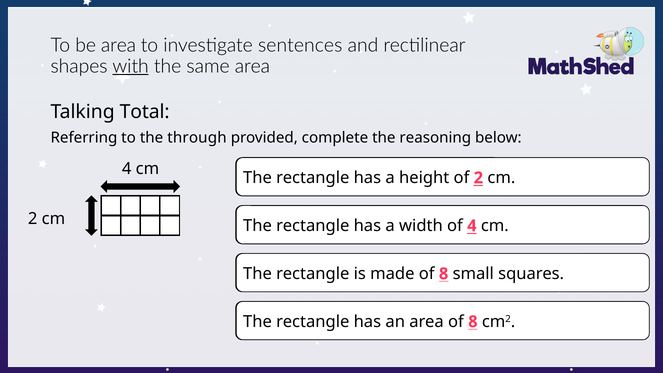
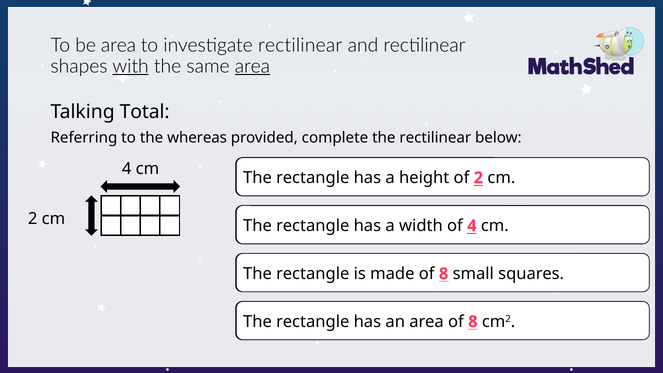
investigate sentences: sentences -> rectilinear (300, 45)
area underline: none -> present (252, 66)
through: through -> whereas (197, 138)
the reasoning: reasoning -> rectilinear (435, 138)
